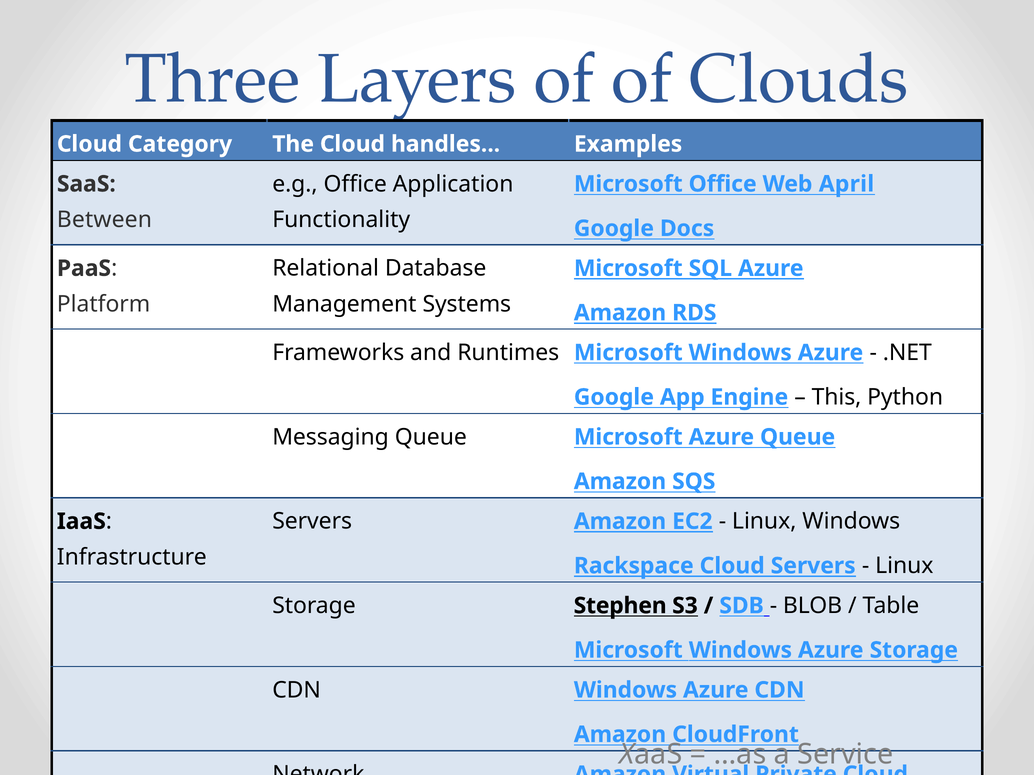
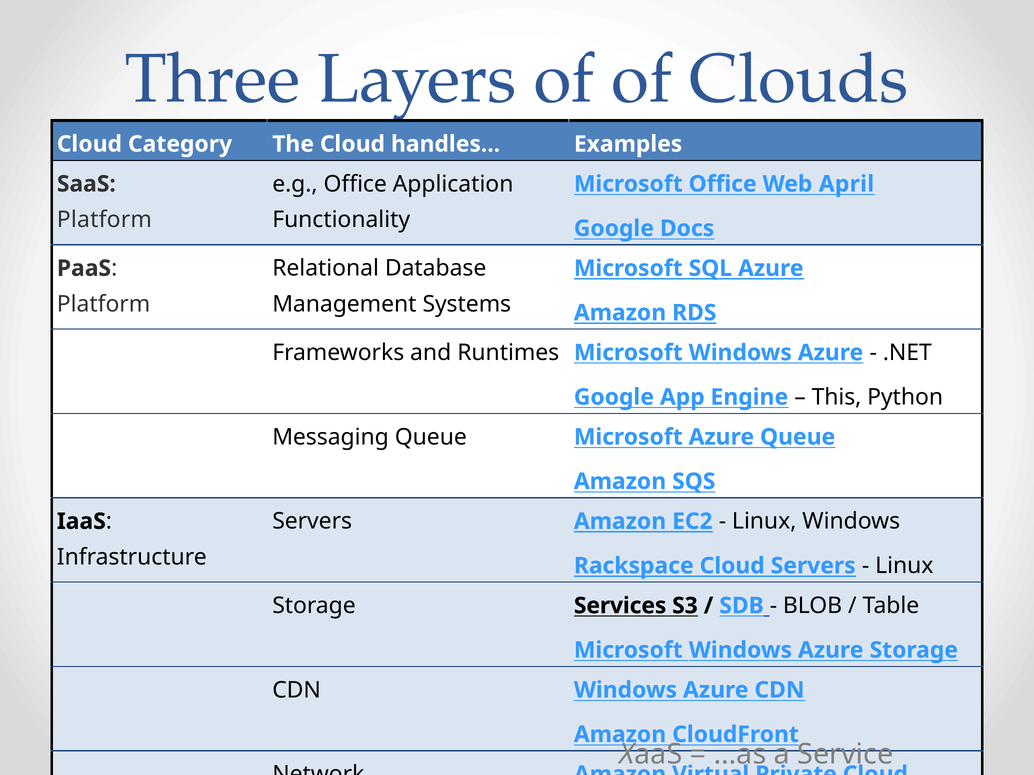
Between: Between -> Platform (104, 220)
Stephen: Stephen -> Services (620, 606)
